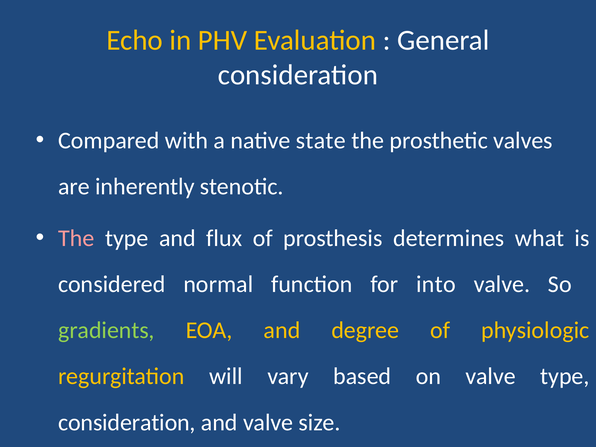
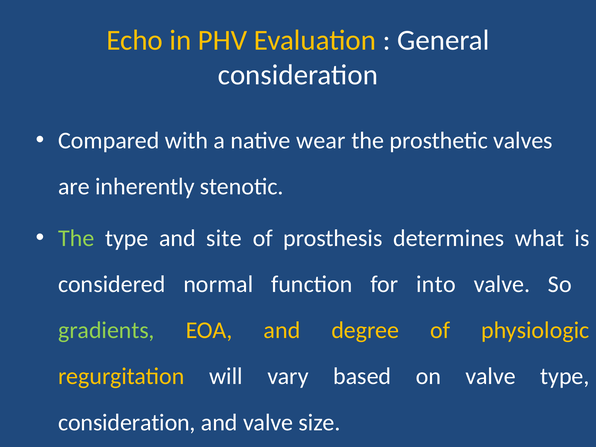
state: state -> wear (321, 141)
The colour: pink -> light green (76, 238)
flux: flux -> site (224, 238)
